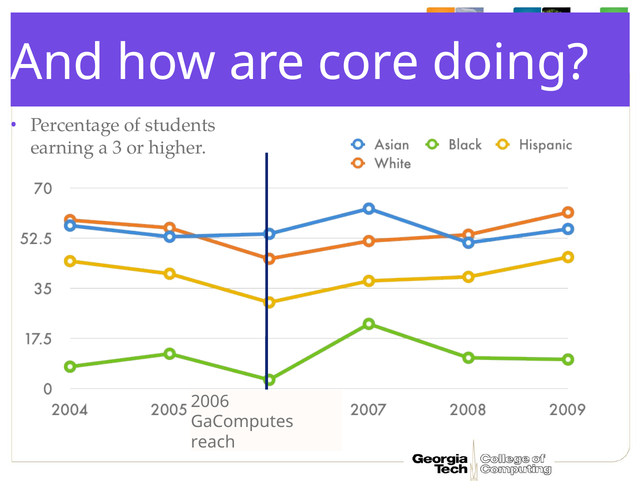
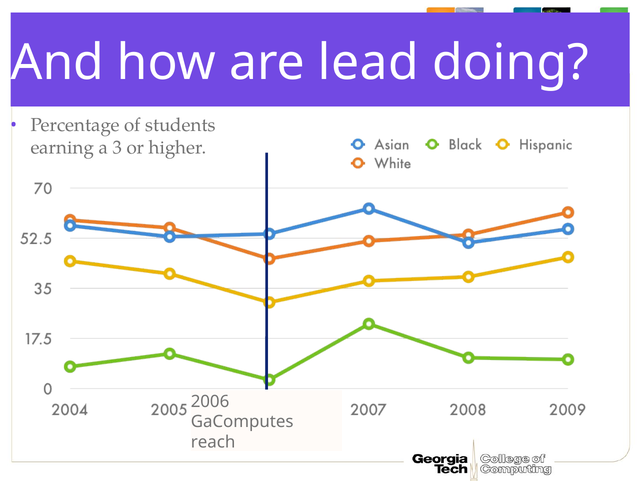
core: core -> lead (368, 63)
